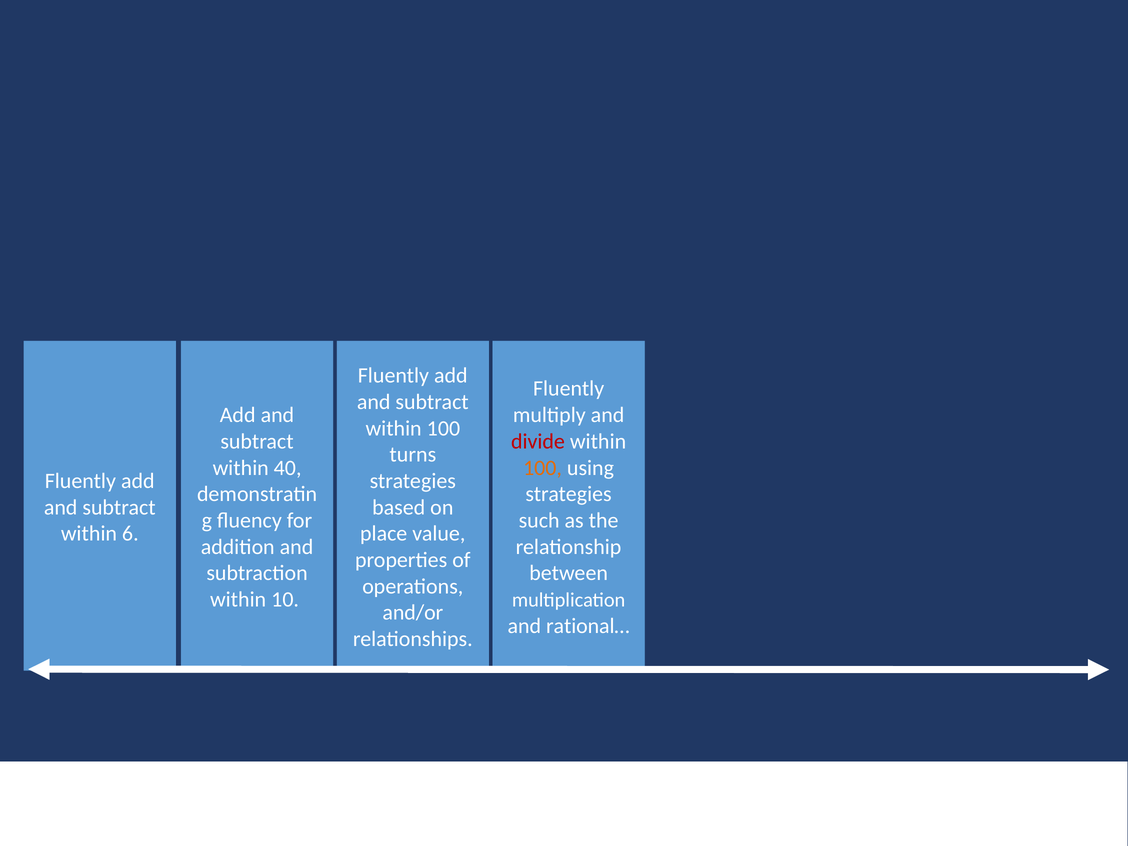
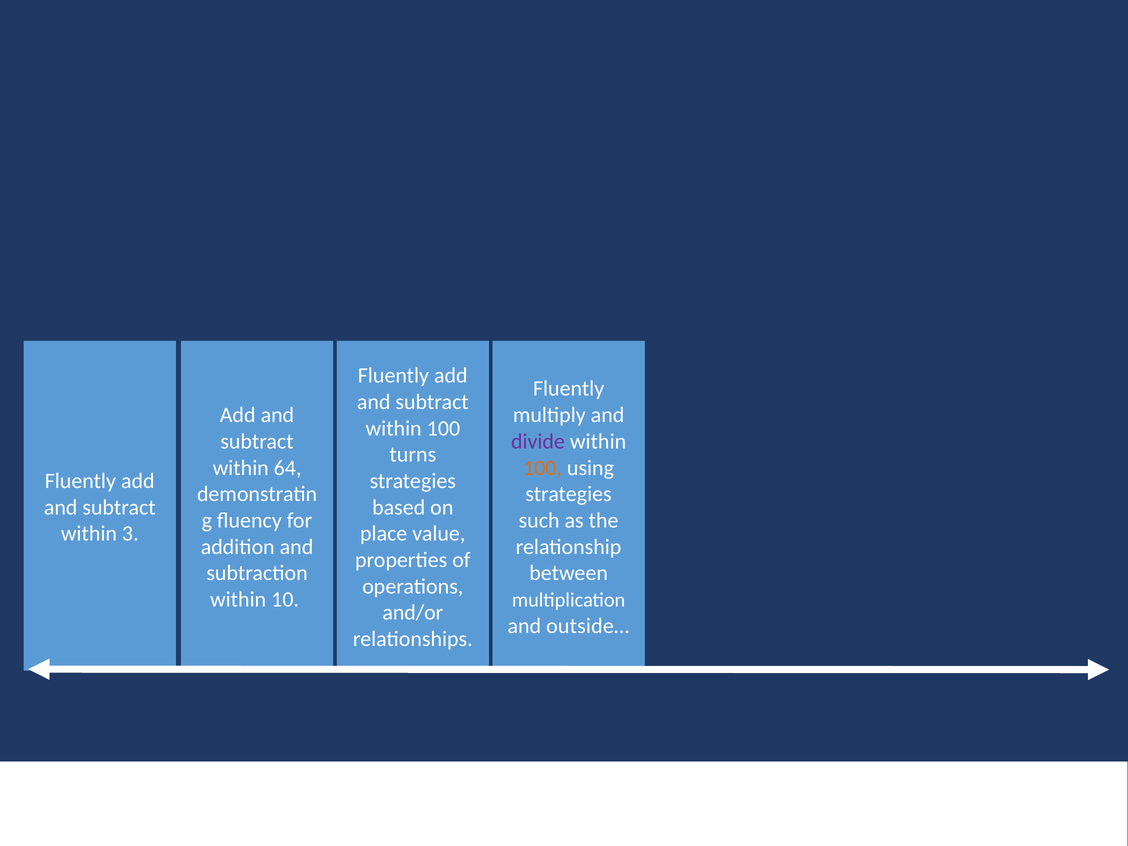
divide colour: red -> purple (538, 441)
40: 40 -> 64 (288, 468)
6: 6 -> 3 (130, 534)
rational…: rational… -> outside… (588, 626)
